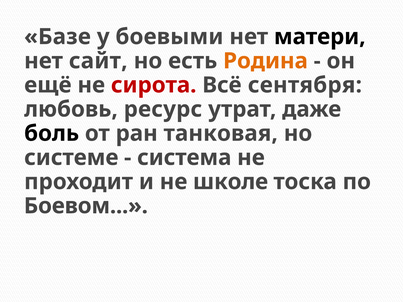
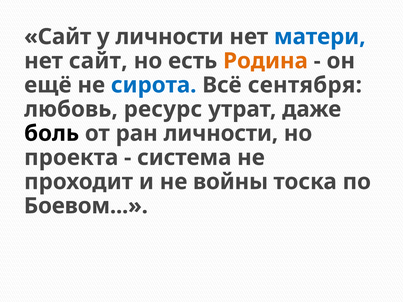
Базе: Базе -> Сайт (58, 37)
у боевыми: боевыми -> личности (170, 37)
матери colour: black -> blue (320, 37)
сирота colour: red -> blue (154, 85)
ран танковая: танковая -> личности (221, 134)
системе: системе -> проекта (71, 158)
школе: школе -> войны (231, 182)
